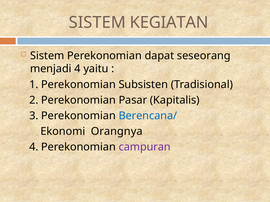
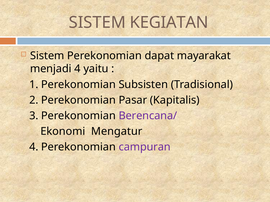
seseorang: seseorang -> mayarakat (204, 56)
Berencana/ colour: blue -> purple (148, 116)
Orangnya: Orangnya -> Mengatur (117, 132)
